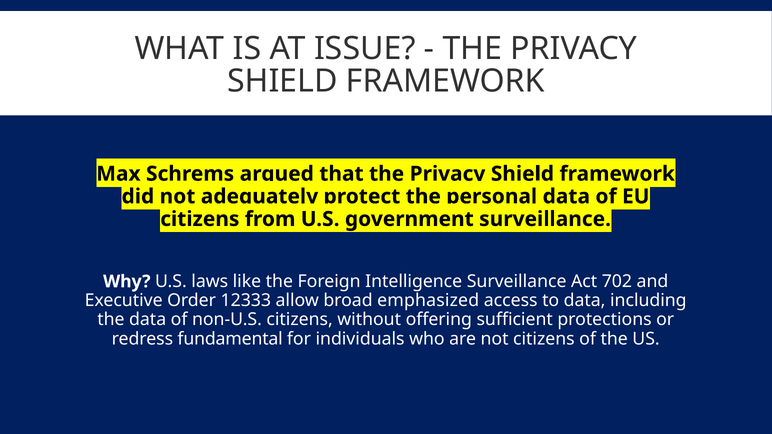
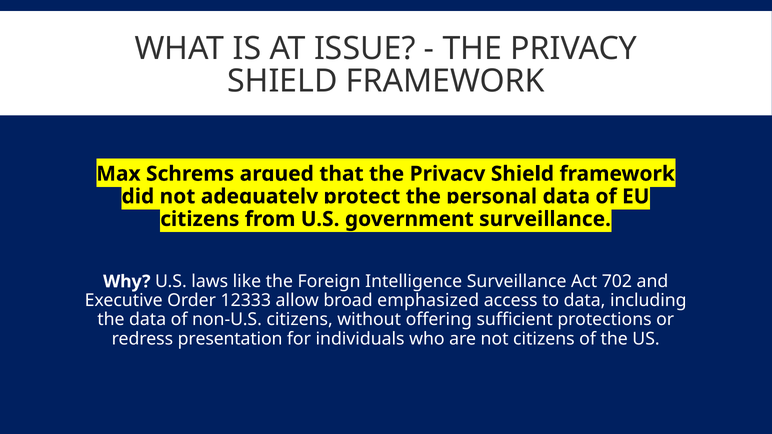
fundamental: fundamental -> presentation (230, 339)
